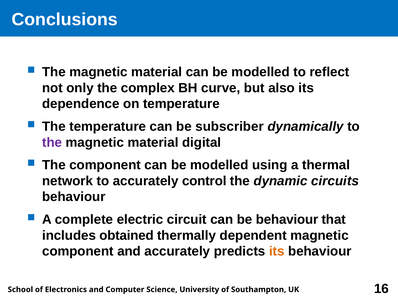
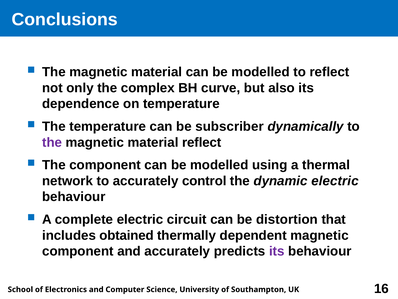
material digital: digital -> reflect (202, 142)
dynamic circuits: circuits -> electric (335, 181)
be behaviour: behaviour -> distortion (287, 219)
its colour: orange -> purple (277, 251)
